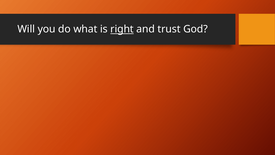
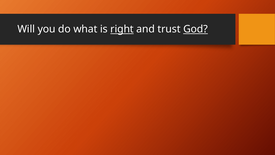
God underline: none -> present (195, 29)
